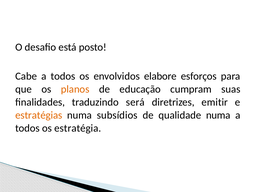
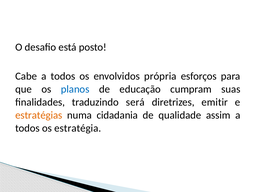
elabore: elabore -> própria (160, 76)
planos colour: orange -> blue (75, 89)
subsídios: subsídios -> cidadania (117, 115)
qualidade numa: numa -> assim (218, 115)
